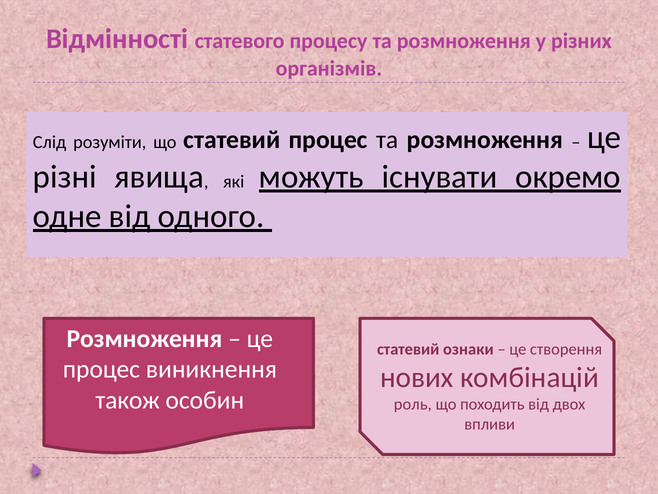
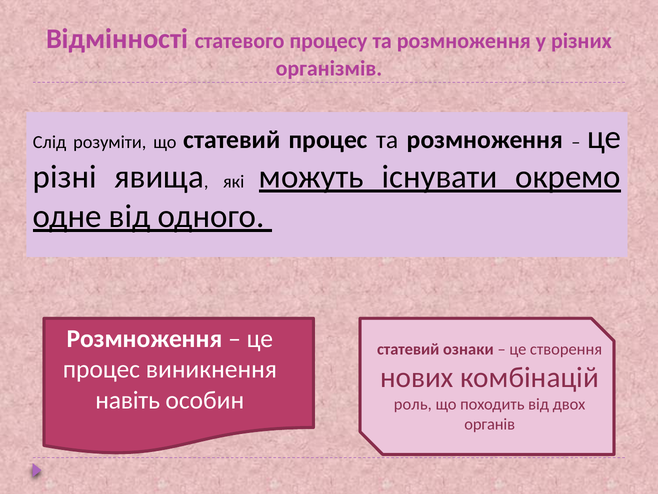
також: також -> навіть (128, 400)
впливи: впливи -> органів (490, 424)
